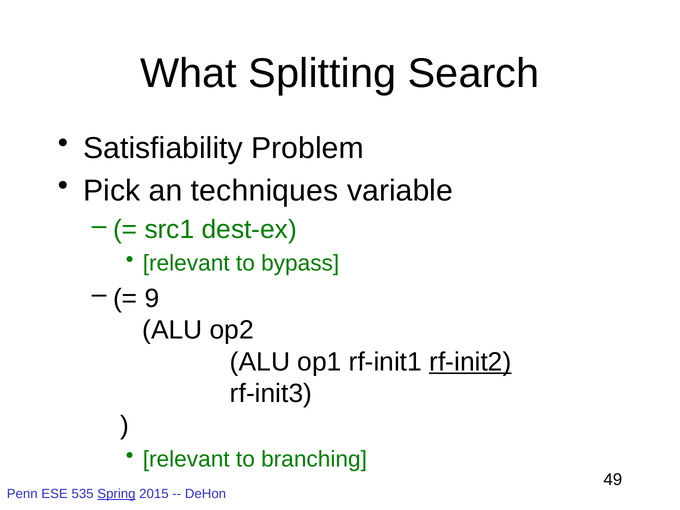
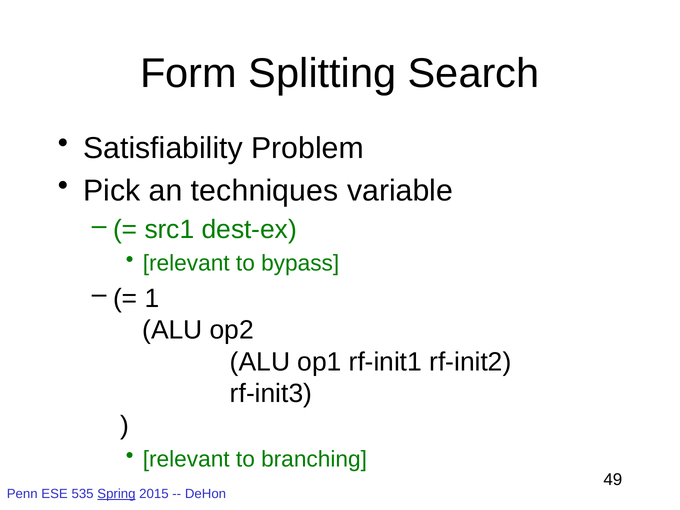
What: What -> Form (188, 74)
9: 9 -> 1 (152, 298)
rf-init2 underline: present -> none (470, 362)
